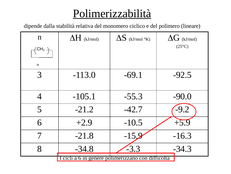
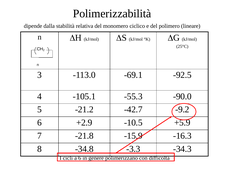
Polimerizzabilità underline: present -> none (112, 13)
